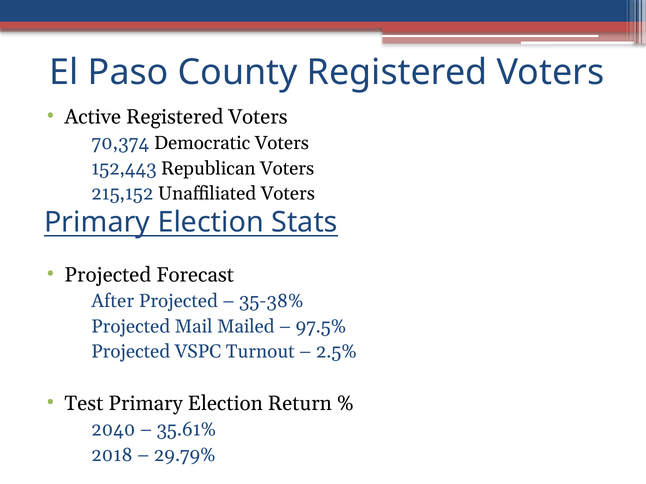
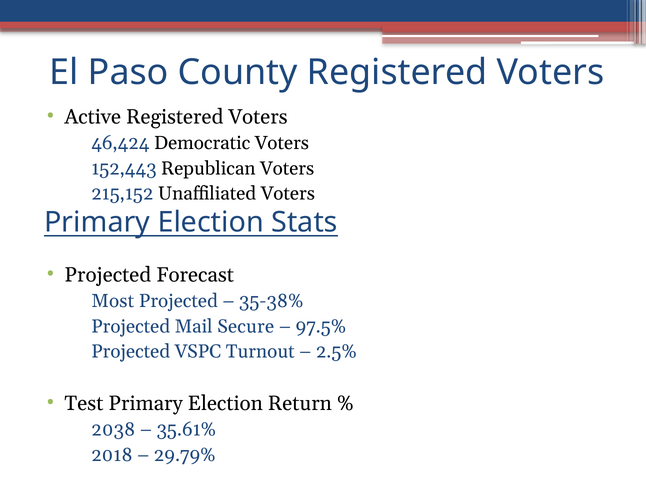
70,374: 70,374 -> 46,424 (120, 143)
After: After -> Most (113, 301)
Mailed: Mailed -> Secure (246, 327)
2040: 2040 -> 2038 (113, 430)
